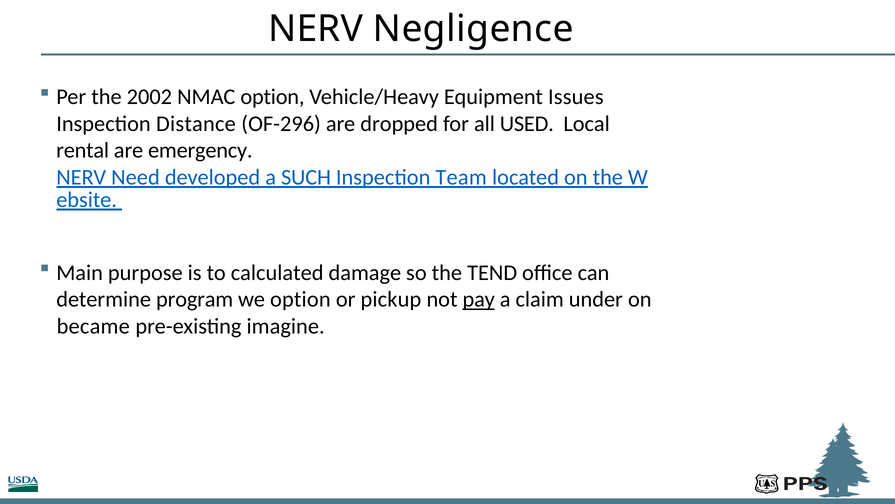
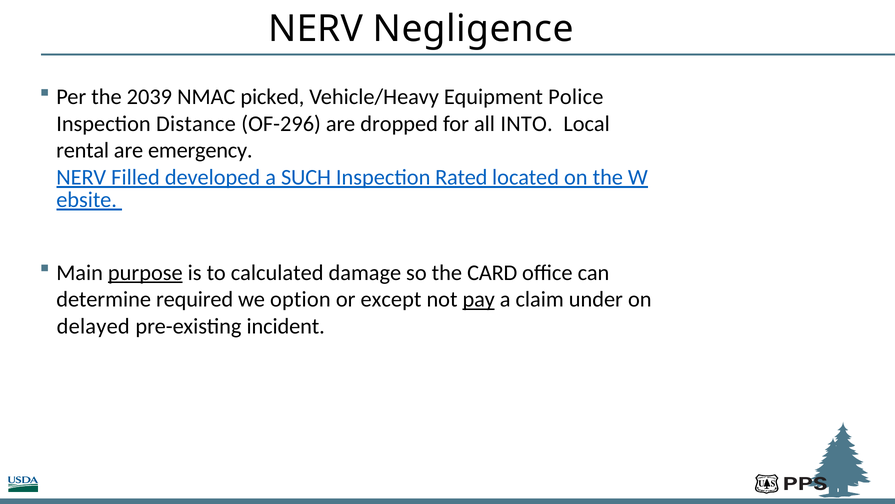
2002: 2002 -> 2039 (149, 97)
NMAC option: option -> picked (272, 97)
Issues: Issues -> Police (576, 97)
USED: USED -> INTO (527, 124)
Need: Need -> Filled (136, 177)
Team: Team -> Rated (461, 177)
purpose underline: none -> present (145, 272)
TEND: TEND -> CARD (492, 272)
program: program -> required (195, 299)
pickup: pickup -> except (391, 299)
became: became -> delayed (93, 326)
imagine: imagine -> incident (286, 326)
